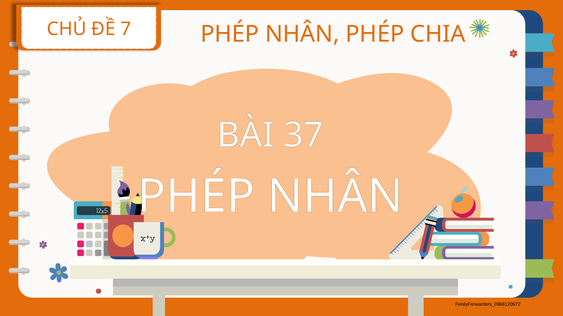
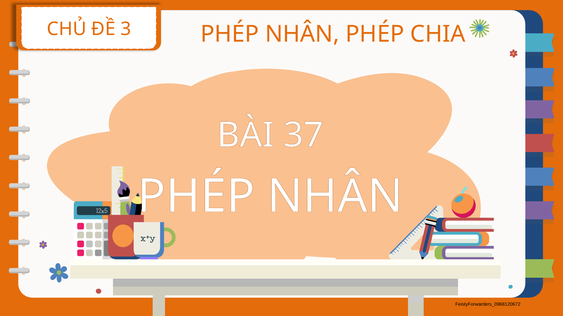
7: 7 -> 3 (126, 29)
